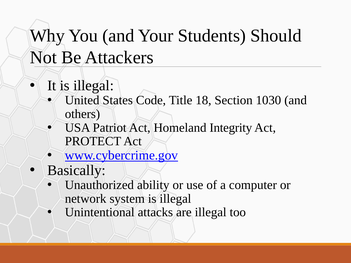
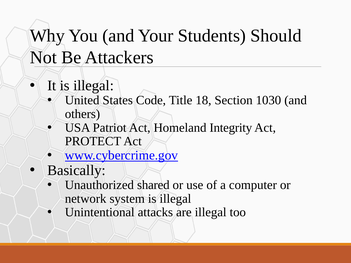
ability: ability -> shared (153, 185)
